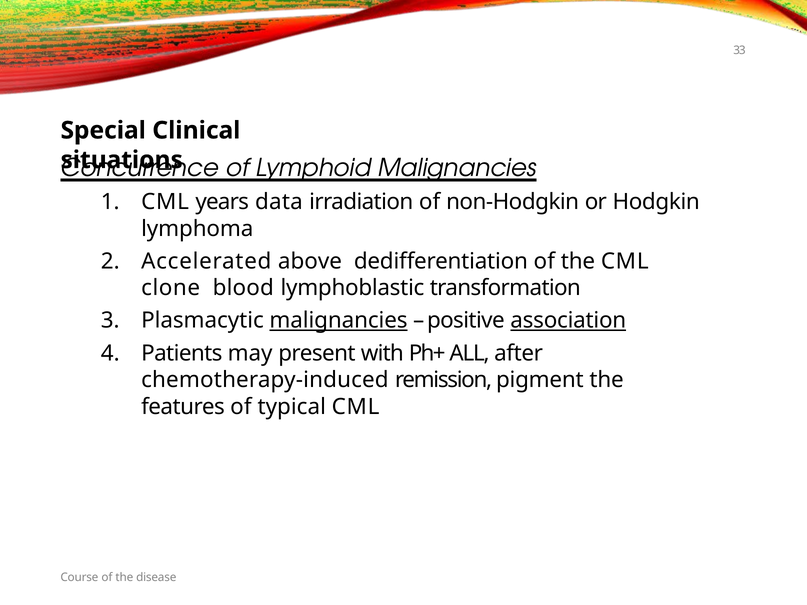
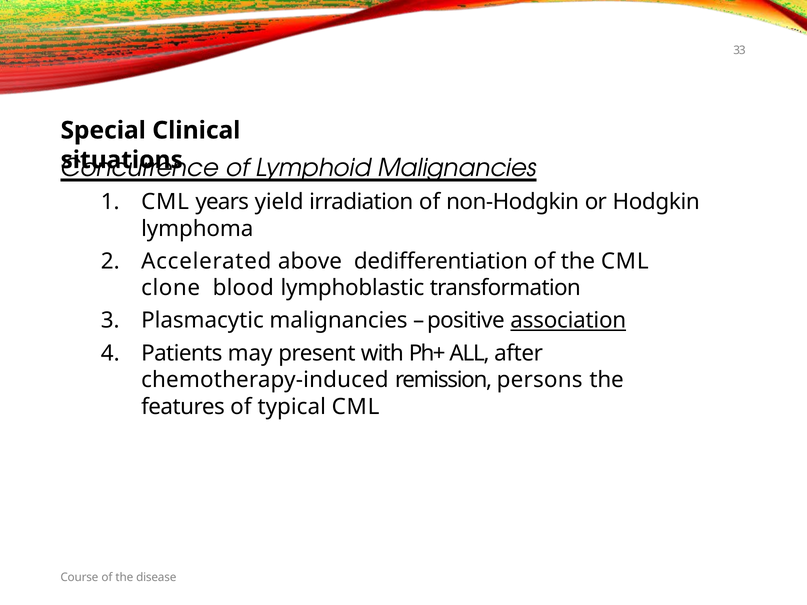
data: data -> yield (279, 202)
malignancies underline: present -> none (339, 321)
pigment: pigment -> persons (540, 380)
